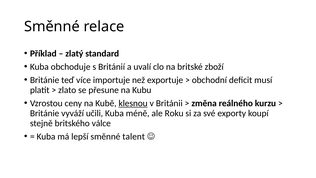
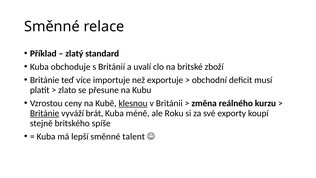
Británie underline: none -> present (45, 113)
učili: učili -> brát (95, 113)
válce: válce -> spíše (101, 123)
